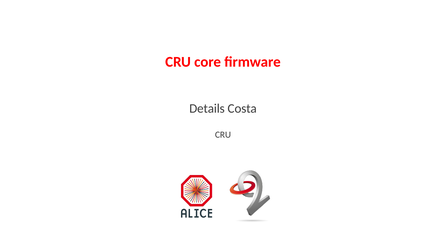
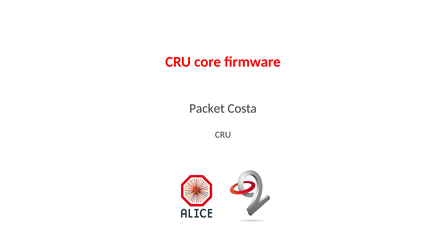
Details: Details -> Packet (207, 108)
